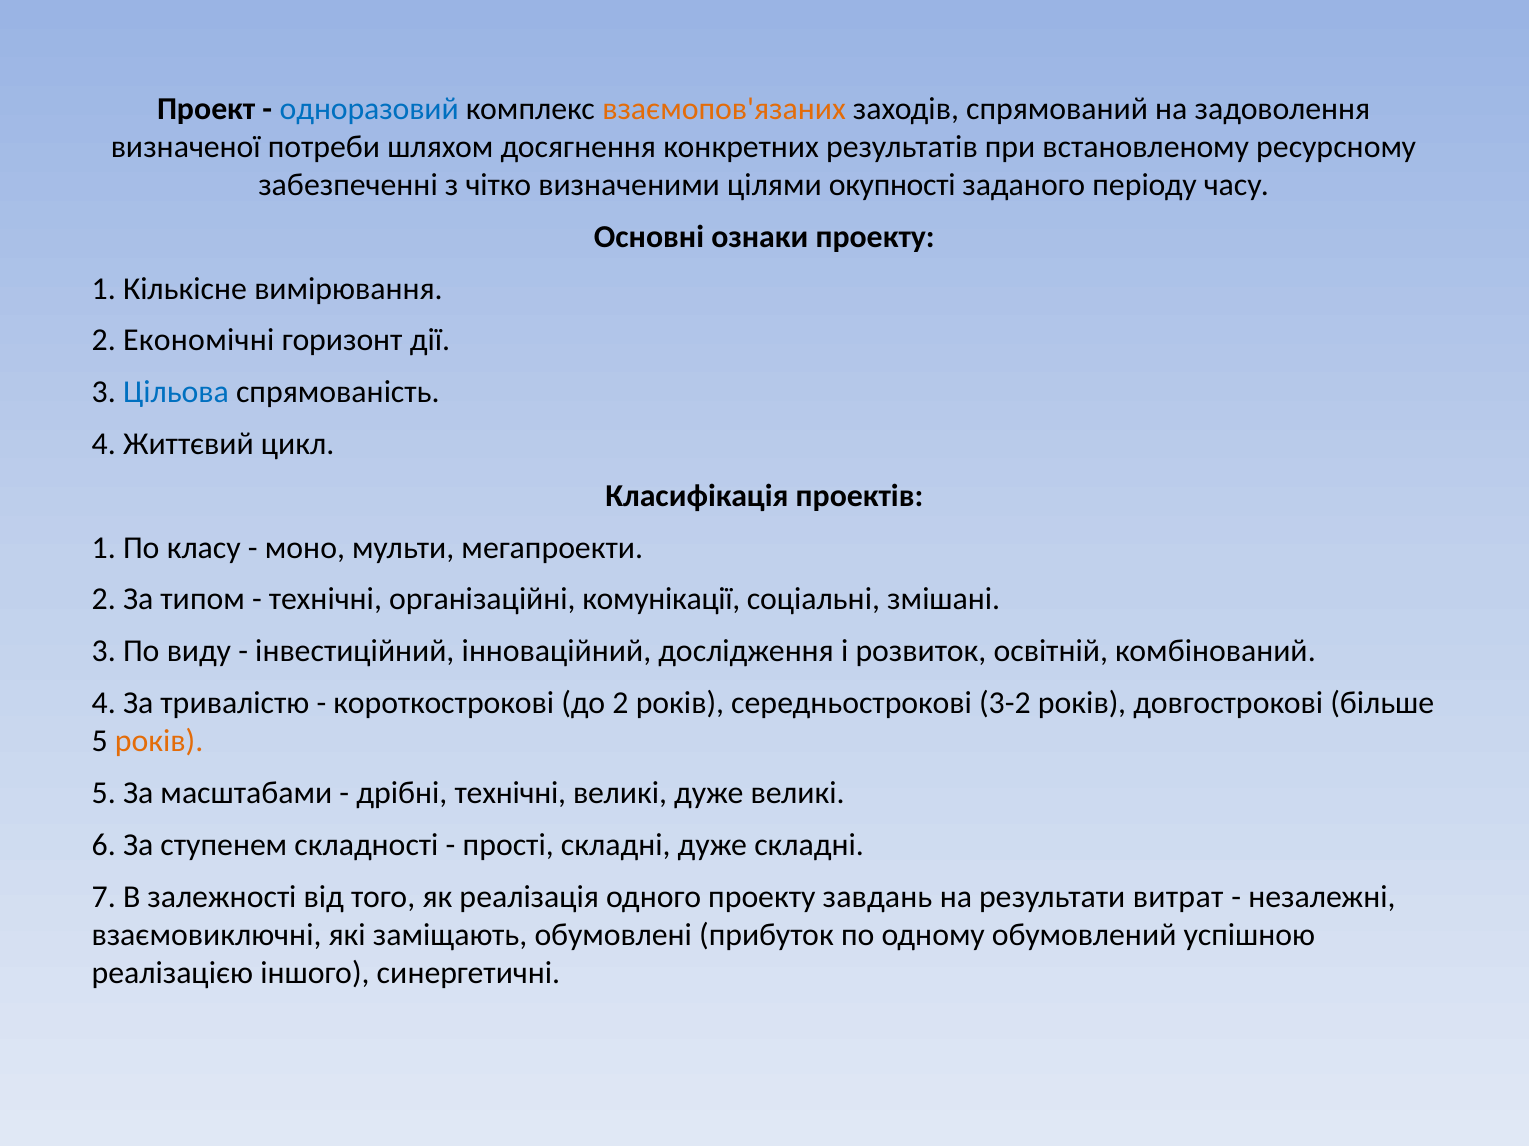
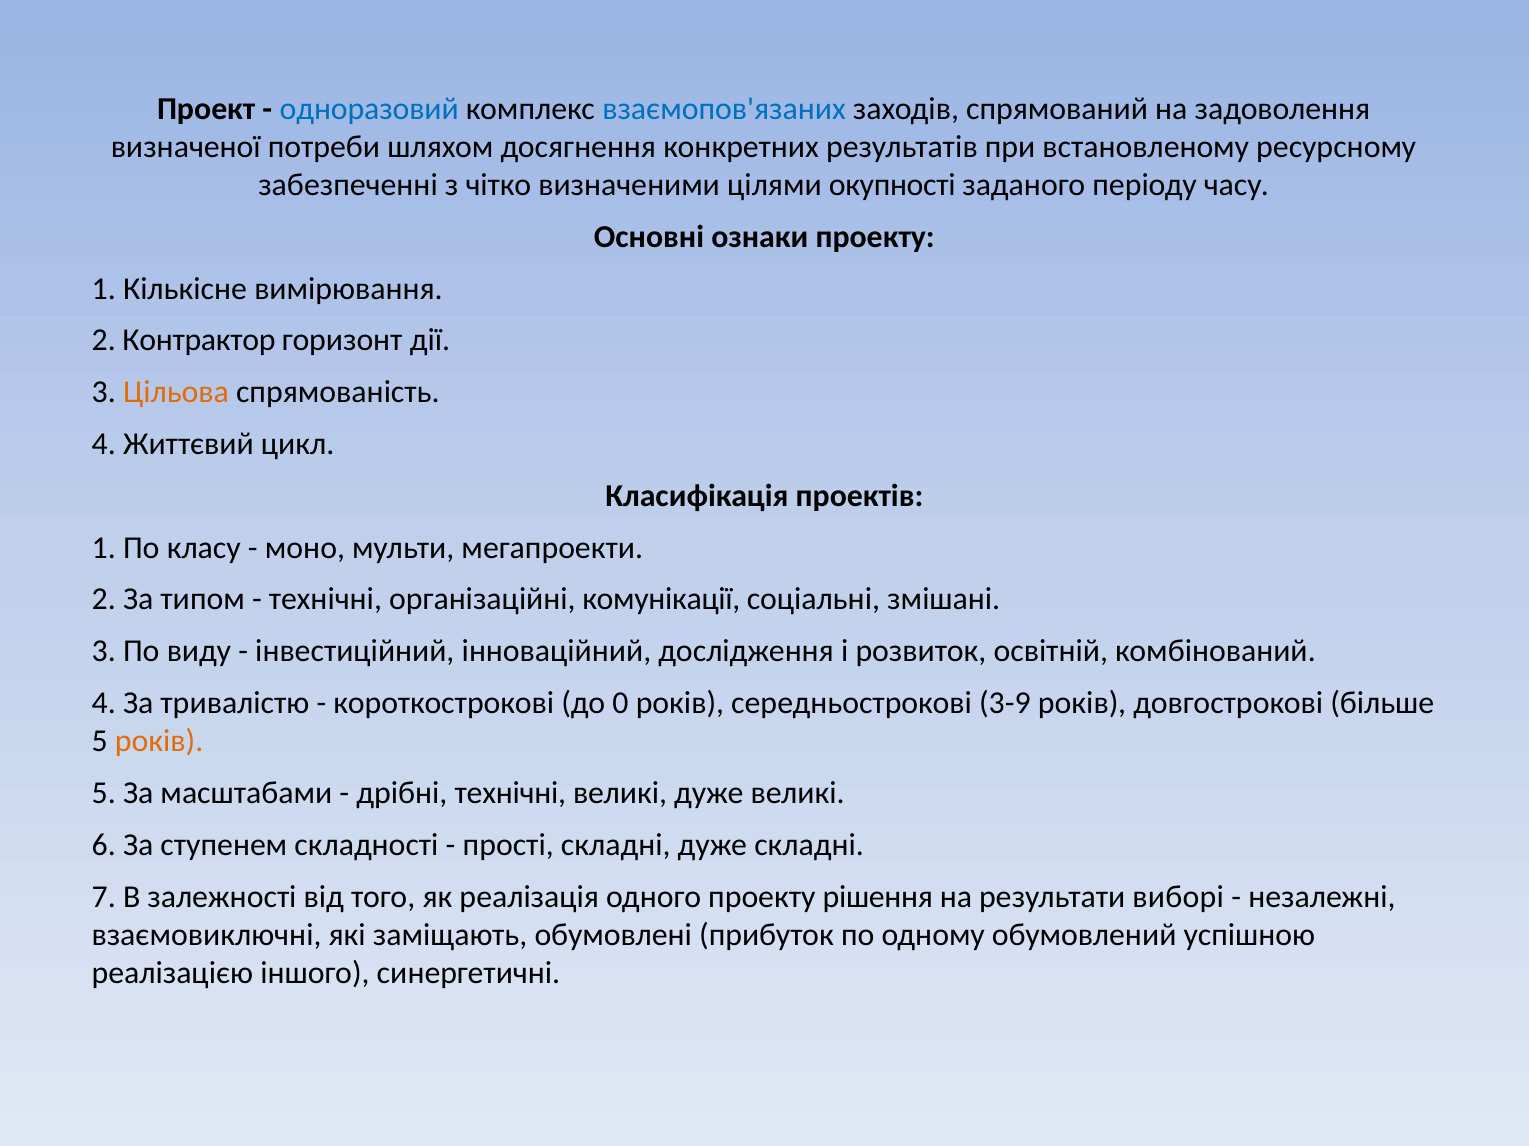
взаємопов'язаних colour: orange -> blue (724, 109)
Економічні: Економічні -> Контрактор (199, 341)
Цільова colour: blue -> orange (176, 392)
до 2: 2 -> 0 (620, 703)
3-2: 3-2 -> 3-9 (1005, 703)
завдань: завдань -> рішення (878, 897)
витрат: витрат -> виборі (1178, 897)
